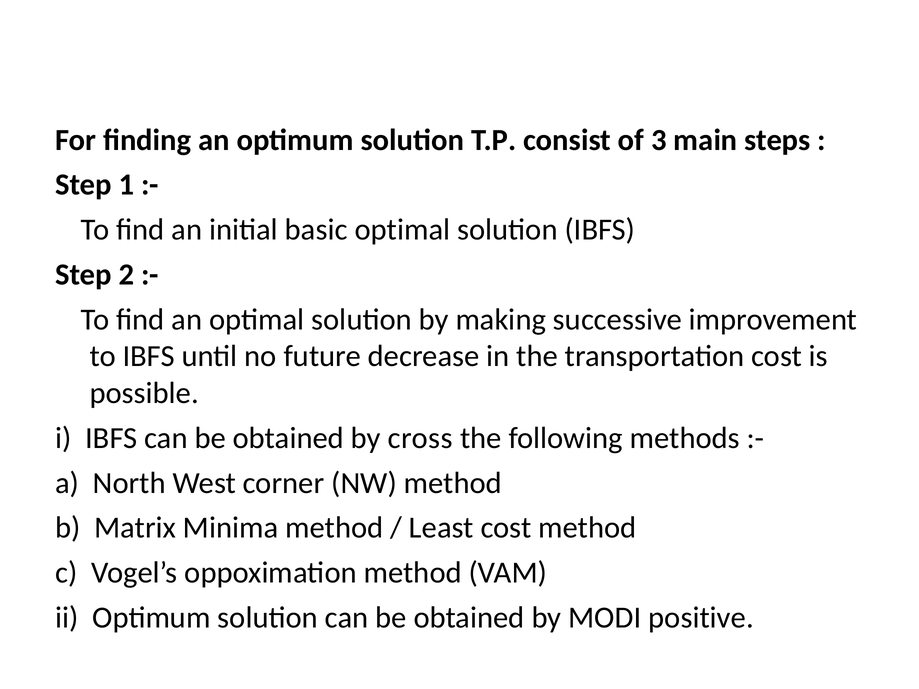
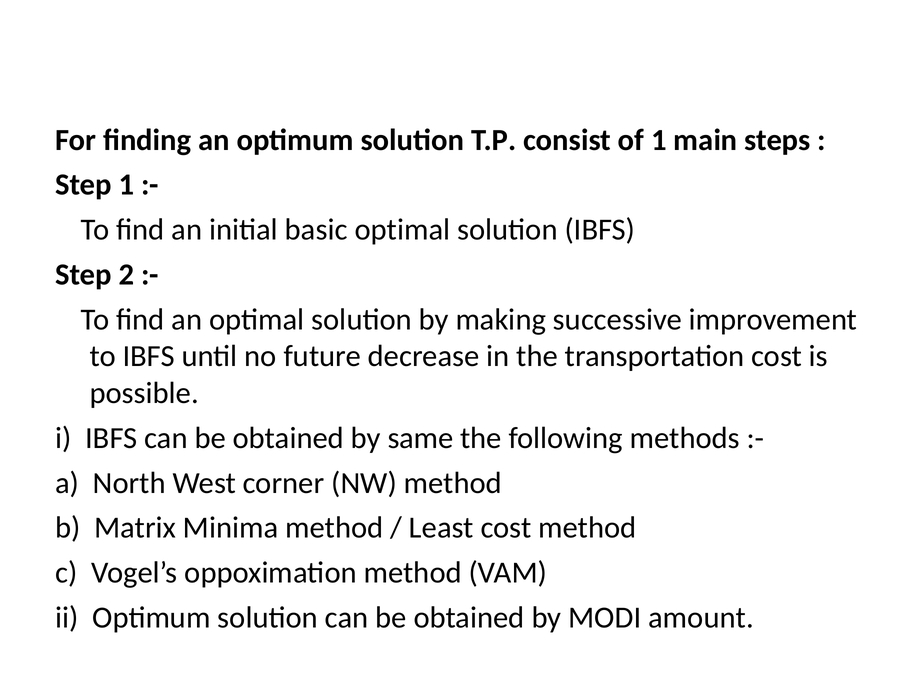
of 3: 3 -> 1 (659, 140)
cross: cross -> same (420, 438)
positive: positive -> amount (701, 618)
